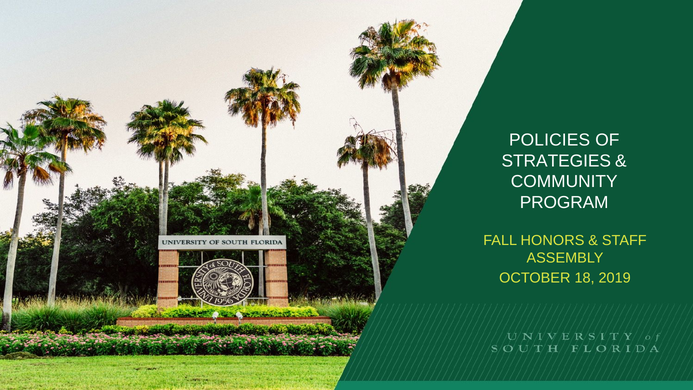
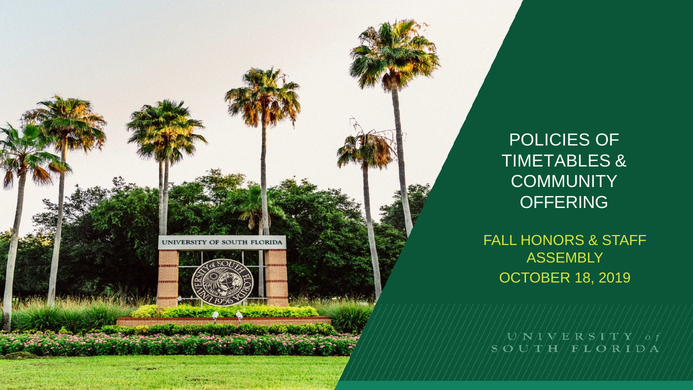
STRATEGIES: STRATEGIES -> TIMETABLES (556, 161)
PROGRAM: PROGRAM -> OFFERING (564, 202)
